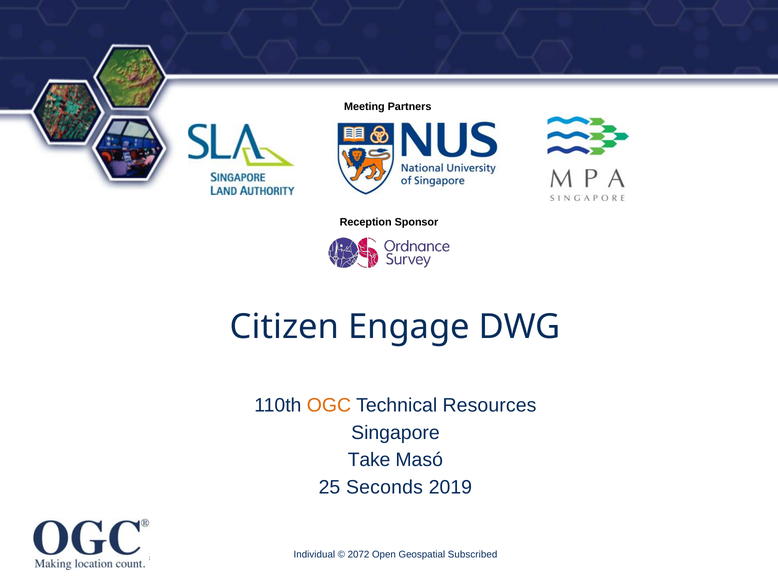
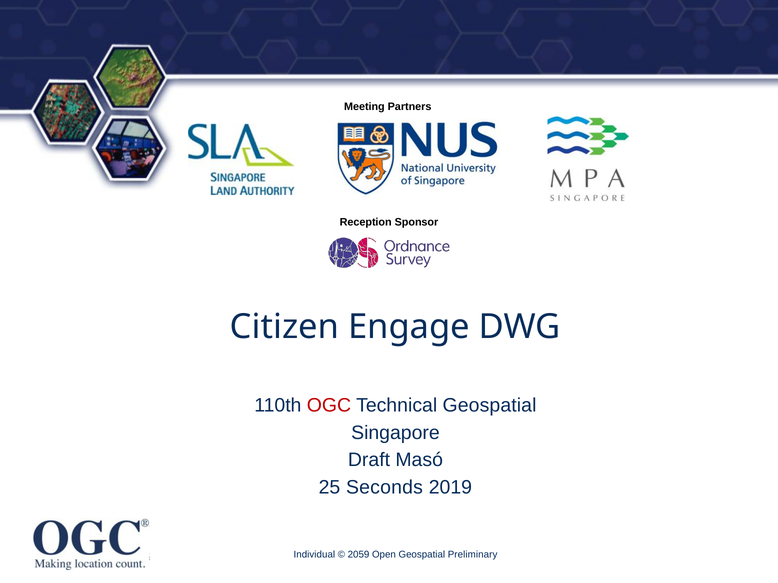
OGC colour: orange -> red (329, 406)
Technical Resources: Resources -> Geospatial (490, 406)
Take: Take -> Draft (369, 460)
2072: 2072 -> 2059 (359, 555)
Subscribed: Subscribed -> Preliminary (473, 555)
